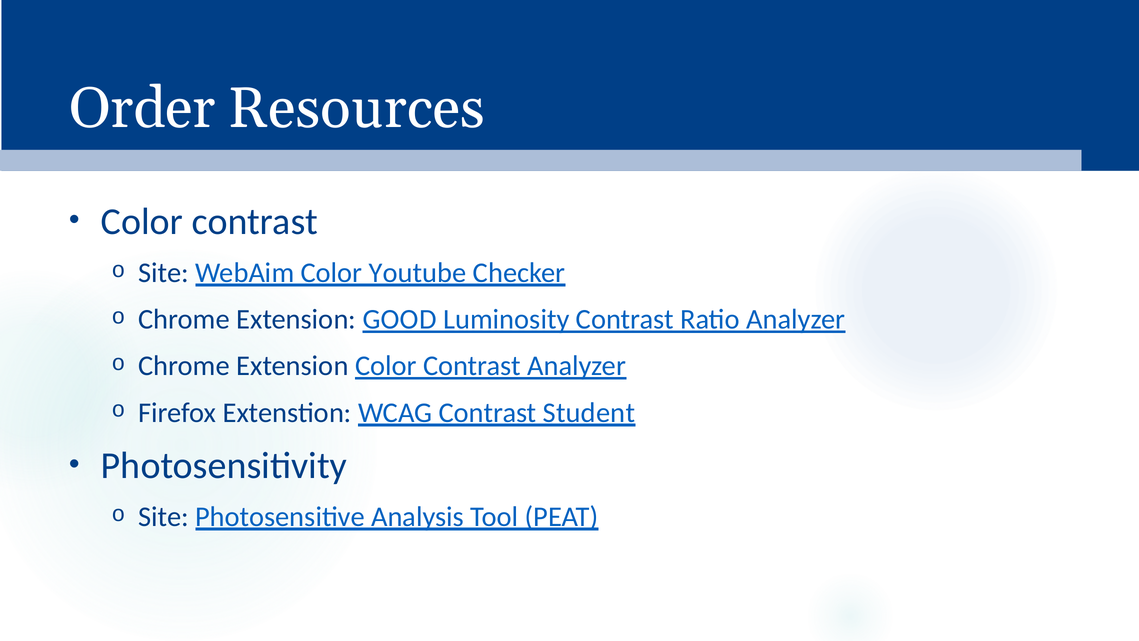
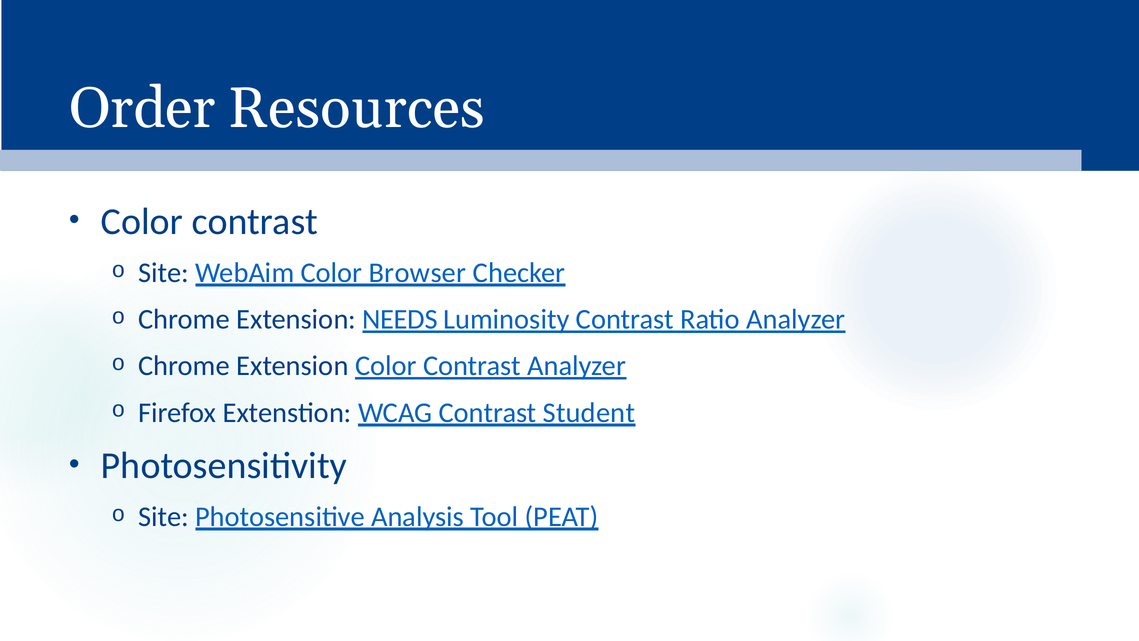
Youtube: Youtube -> Browser (417, 273)
GOOD: GOOD -> NEEDS (400, 319)
